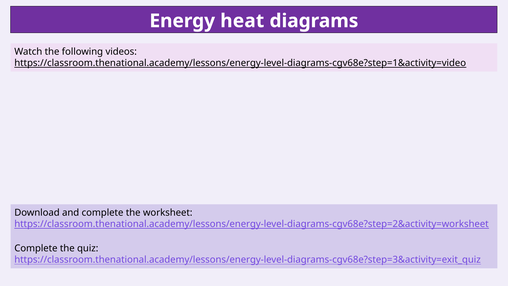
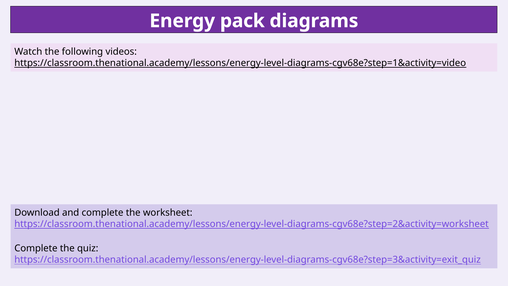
heat: heat -> pack (242, 21)
